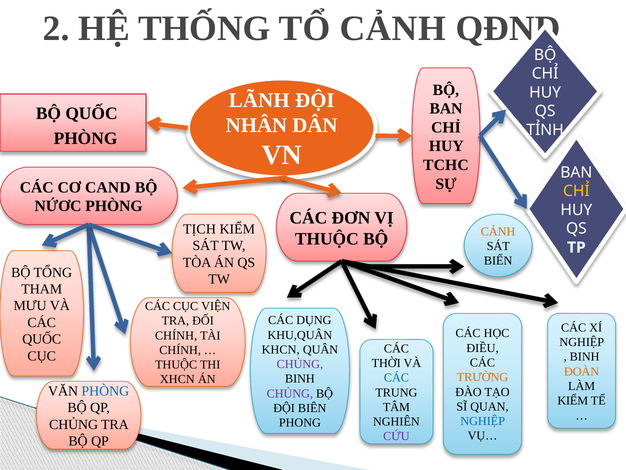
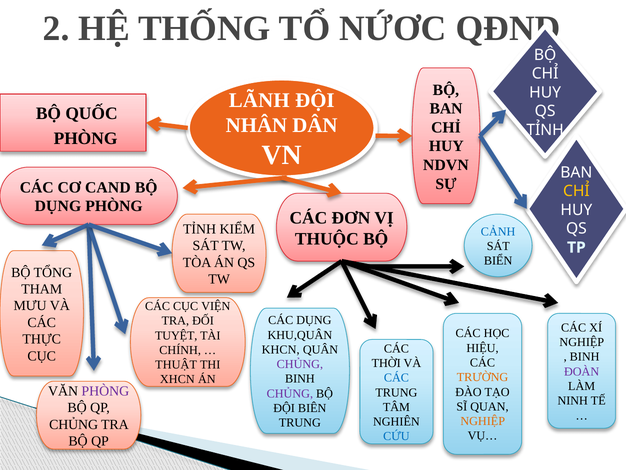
TỔ CẢNH: CẢNH -> NỨƠC (393, 29)
TCHC: TCHC -> NDVN (446, 165)
NỨƠC: NỨƠC -> DỤNG (58, 206)
TỊCH: TỊCH -> TỈNH (200, 229)
CẢNH colour: orange -> blue (498, 231)
CHÍNH: CHÍNH -> TUYỆT (176, 335)
QUỐC: QUỐC -> THỰC (42, 339)
ĐIỀU: ĐIỀU -> HIỆU (483, 348)
THUỘC: THUỘC -> THUẬT (176, 364)
ĐOÀN colour: orange -> purple (582, 371)
PHÒNG colour: blue -> purple (105, 391)
KIỂM: KIỂM -> NINH (573, 400)
NGHIỆP colour: blue -> orange (483, 421)
PHONG: PHONG -> TRUNG (300, 422)
CỨU colour: purple -> blue (396, 436)
